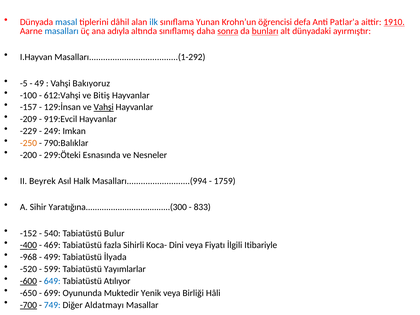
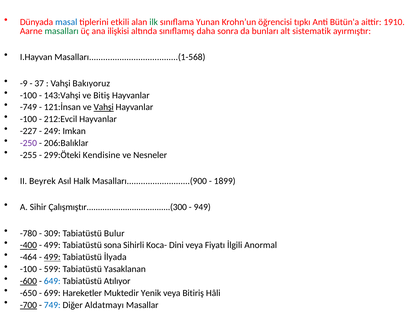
dâhil: dâhil -> etkili (120, 22)
ilk colour: blue -> green (154, 22)
defa: defa -> tıpkı (302, 22)
Patlar'a: Patlar'a -> Bütün'a (345, 22)
1910 underline: present -> none (394, 22)
masalları colour: blue -> green (62, 31)
adıyla: adıyla -> ilişkisi (118, 31)
sonra underline: present -> none (228, 31)
bunları underline: present -> none (265, 31)
dünyadaki: dünyadaki -> sistematik (312, 31)
Masalları......................................(1-292: Masalları......................................(1-292 -> Masalları......................................(1-568 (130, 57)
-5: -5 -> -9 (24, 83)
49: 49 -> 37 (39, 83)
612:Vahşi: 612:Vahşi -> 143:Vahşi (62, 95)
-157: -157 -> -749 (28, 107)
129:İnsan: 129:İnsan -> 121:İnsan (62, 107)
-209: -209 -> -100 (28, 119)
919:Evcil: 919:Evcil -> 212:Evcil (61, 119)
-229: -229 -> -227 (28, 131)
-250 colour: orange -> purple (28, 143)
790:Balıklar: 790:Balıklar -> 206:Balıklar (66, 143)
-200: -200 -> -255 (28, 155)
Esnasında: Esnasında -> Kendisine (102, 155)
Masalları...........................(994: Masalları...........................(994 -> Masalları...........................(900 (149, 181)
1759: 1759 -> 1899 (225, 181)
Yaratığına.....................................(300: Yaratığına.....................................(300 -> Çalışmıştır.....................................(300 (118, 207)
833: 833 -> 949 (202, 207)
-152: -152 -> -780 (28, 233)
540: 540 -> 309 (52, 233)
469: 469 -> 499 (52, 245)
fazla: fazla -> sona (113, 245)
Itibariyle: Itibariyle -> Anormal (261, 245)
-968: -968 -> -464 (28, 257)
499 underline: none -> present (52, 257)
-520: -520 -> -100 (28, 269)
Yayımlarlar: Yayımlarlar -> Yasaklanan (125, 269)
Oyununda: Oyununda -> Hareketler (82, 293)
Birliği: Birliği -> Bitiriş (193, 293)
